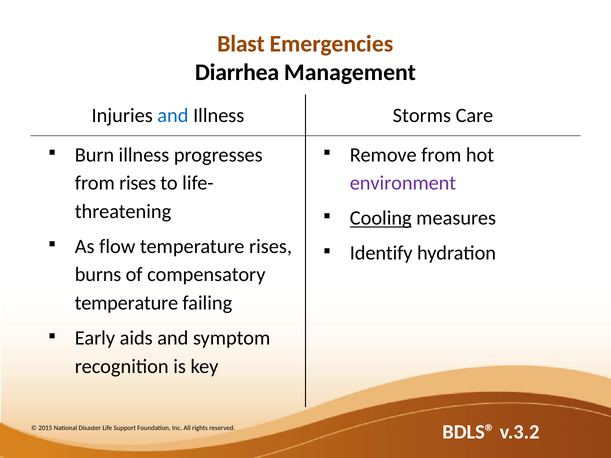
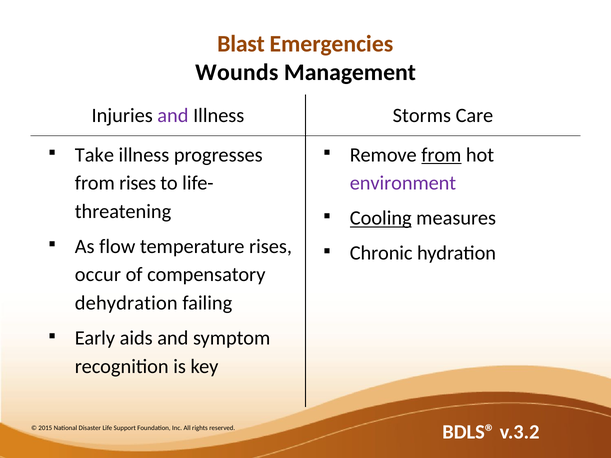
Diarrhea: Diarrhea -> Wounds (237, 72)
and colour: blue -> purple (173, 115)
Burn: Burn -> Take (94, 155)
from underline: none -> present (441, 155)
Identify: Identify -> Chronic (381, 253)
burns: burns -> occur (98, 275)
temperature: temperature -> dehydration (126, 303)
